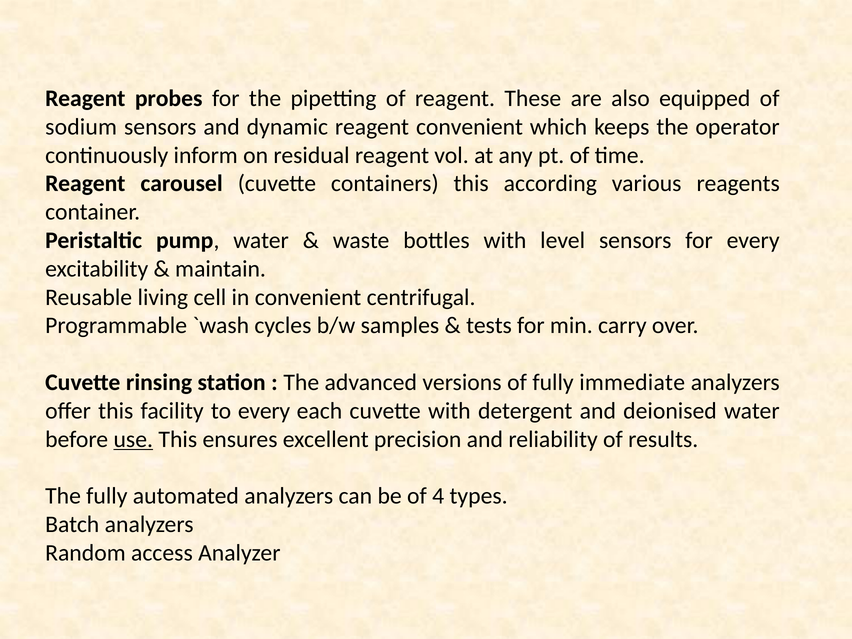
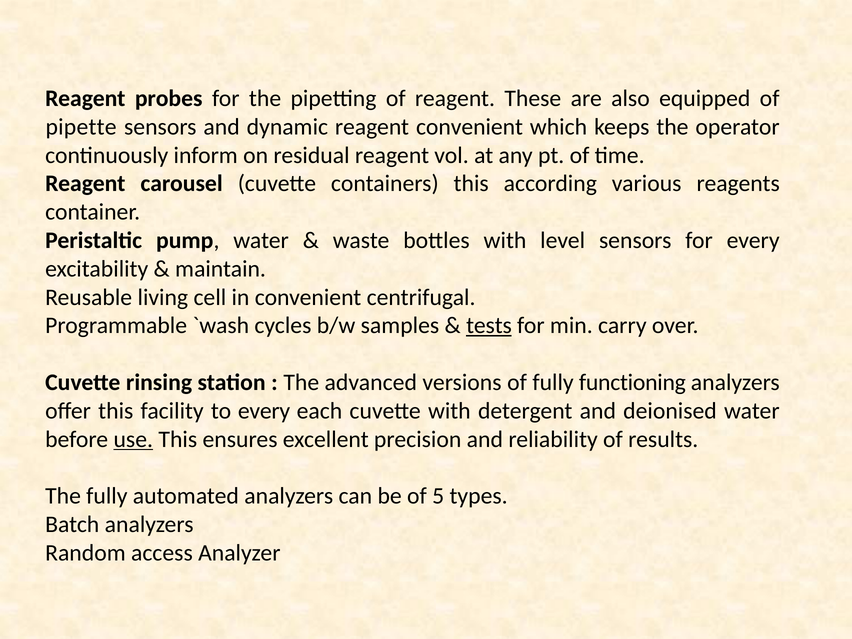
sodium: sodium -> pipette (81, 127)
tests underline: none -> present (489, 326)
immediate: immediate -> functioning (632, 382)
4: 4 -> 5 (438, 496)
